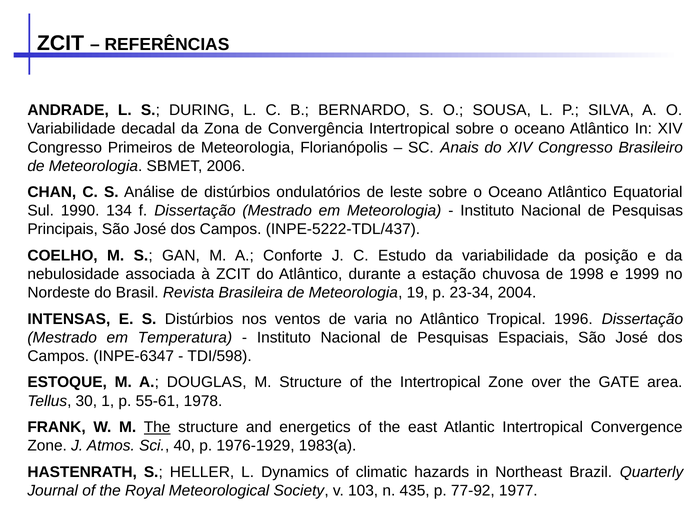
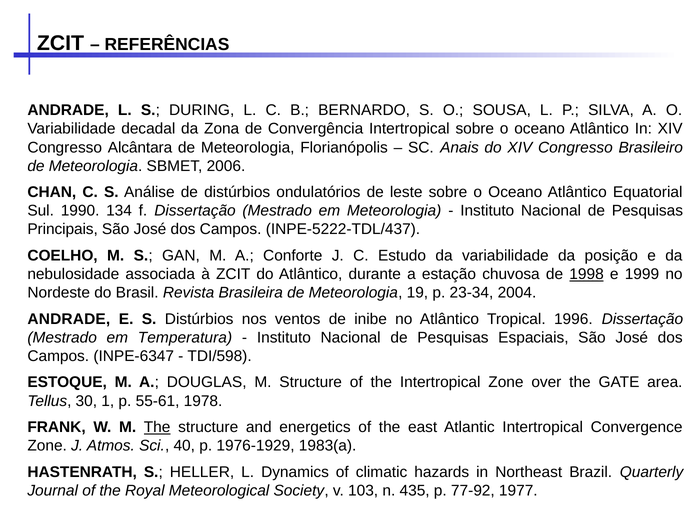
Primeiros: Primeiros -> Alcântara (140, 148)
1998 underline: none -> present (587, 275)
INTENSAS: INTENSAS -> ANDRADE (69, 319)
varia: varia -> inibe (371, 319)
